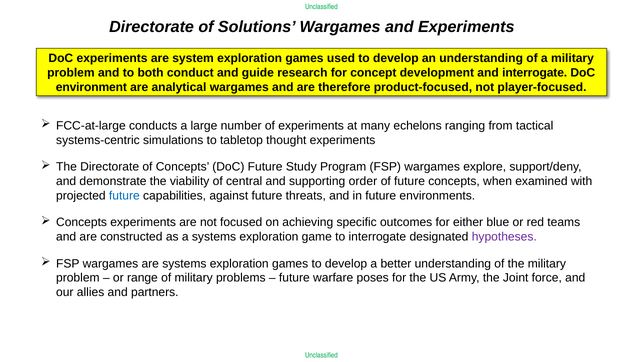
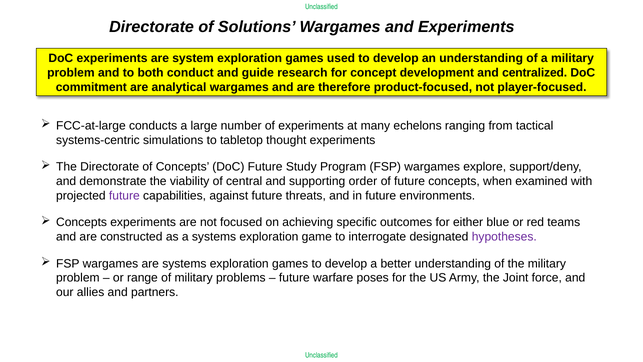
and interrogate: interrogate -> centralized (535, 73)
environment: environment -> commitment (91, 87)
future colour: blue -> purple (124, 196)
